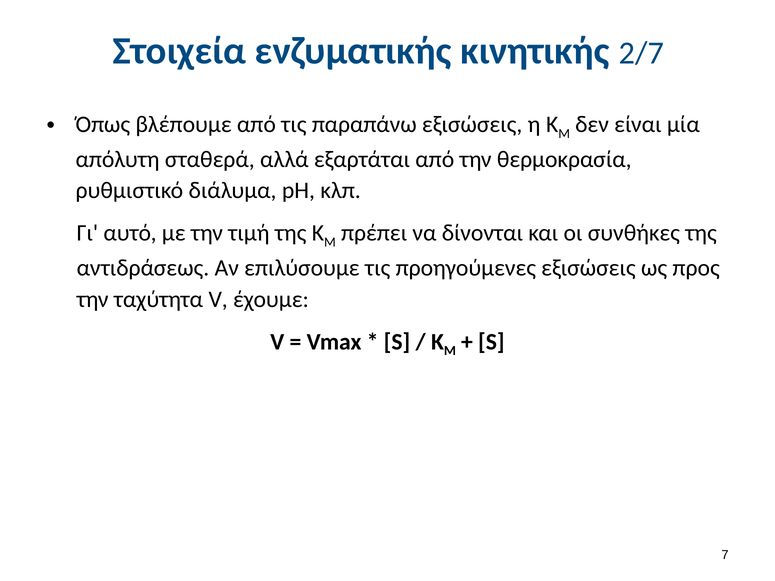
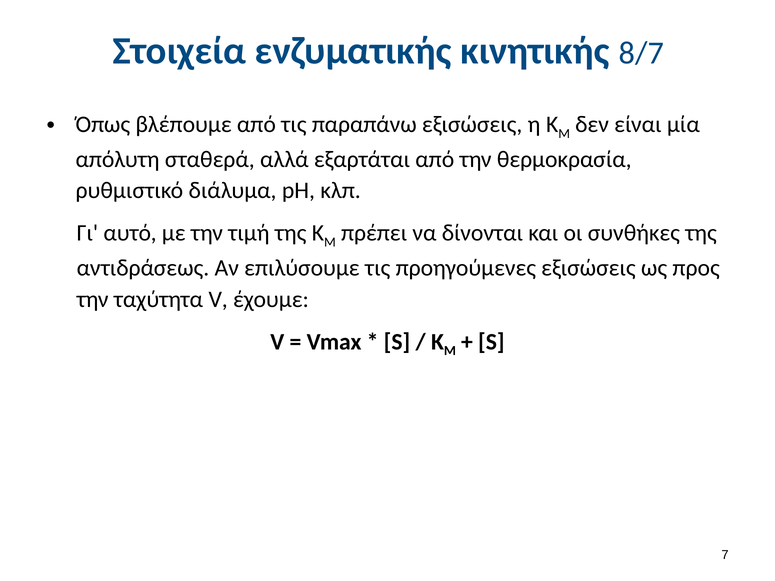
2/7: 2/7 -> 8/7 (641, 53)
